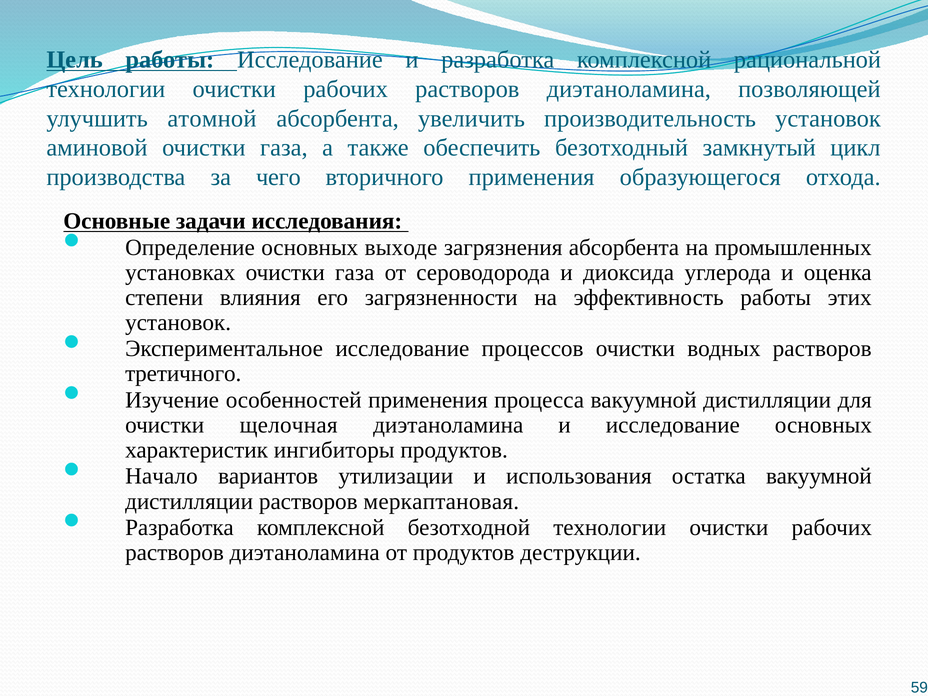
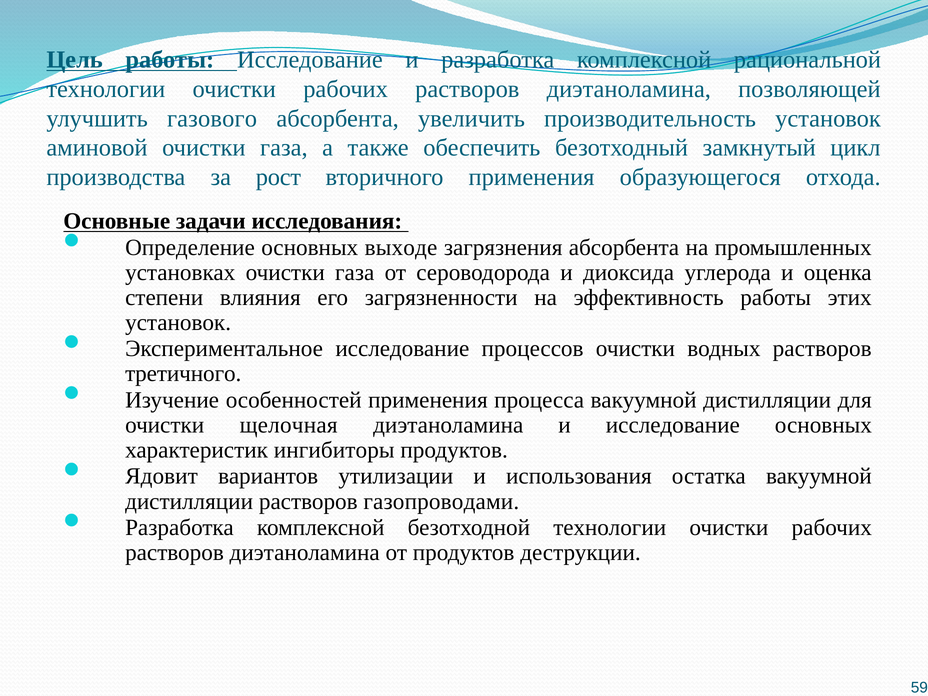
атомной: атомной -> газового (212, 118)
чего: чего -> рост (278, 177)
Начало: Начало -> Ядовит (161, 476)
меркаптановая: меркаптановая -> газопроводами (441, 501)
